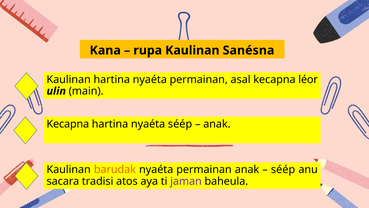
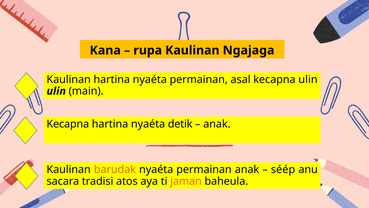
Sanésna: Sanésna -> Ngajaga (249, 50)
kecapna léor: léor -> ulin (308, 79)
nyaéta séép: séép -> detik (180, 124)
jaman colour: purple -> orange (186, 181)
